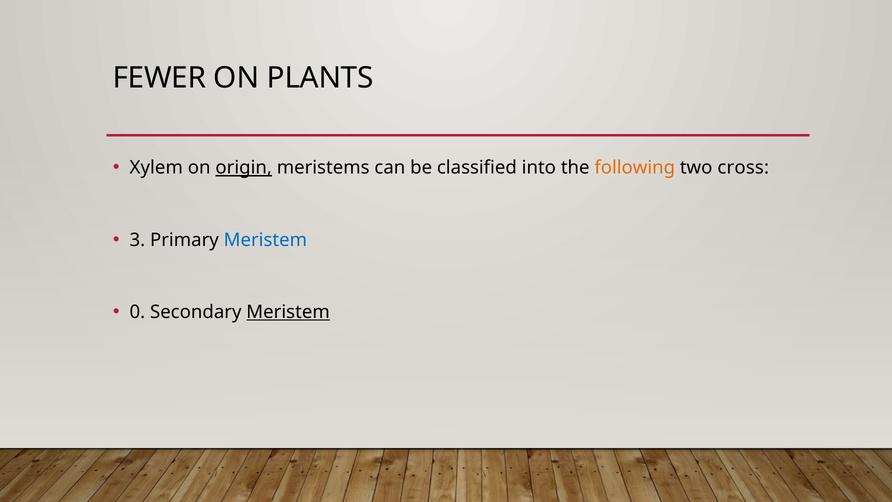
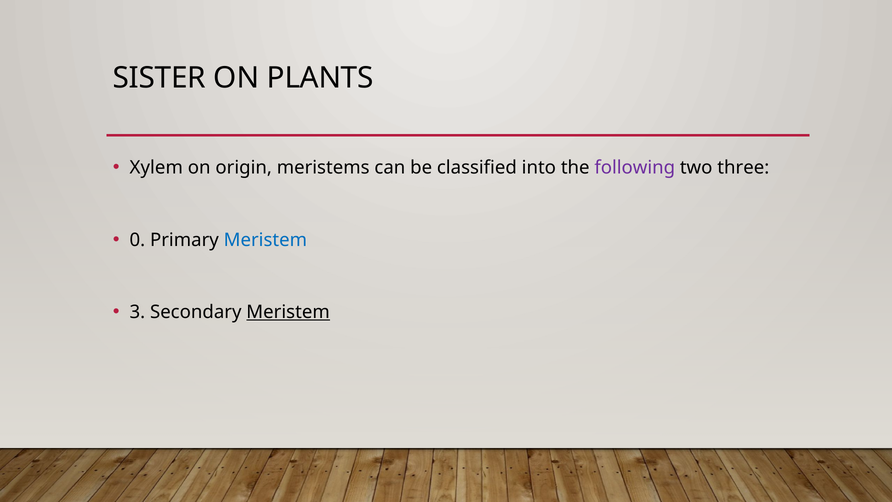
FEWER: FEWER -> SISTER (159, 78)
origin underline: present -> none (244, 168)
following colour: orange -> purple (635, 168)
cross: cross -> three (743, 168)
3: 3 -> 0 (137, 240)
0: 0 -> 3 (137, 312)
